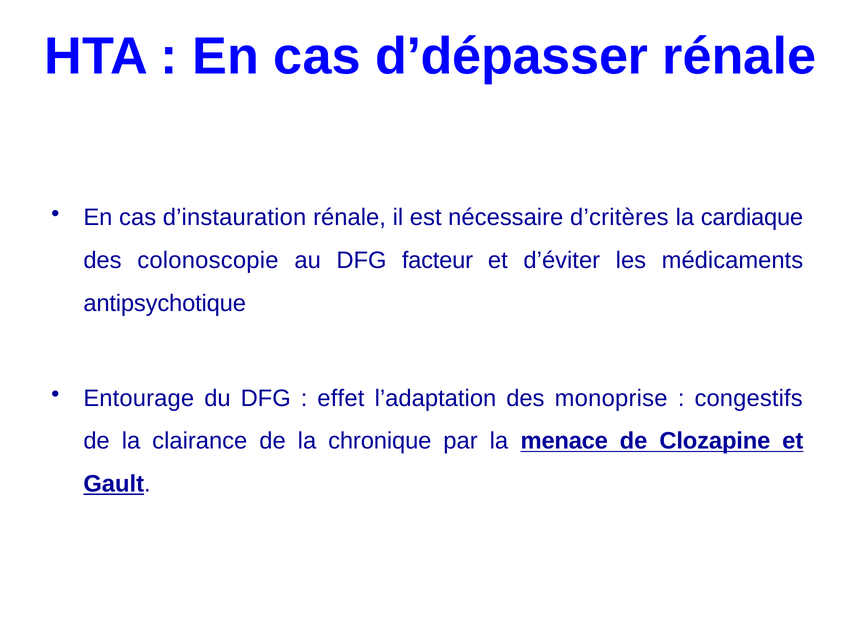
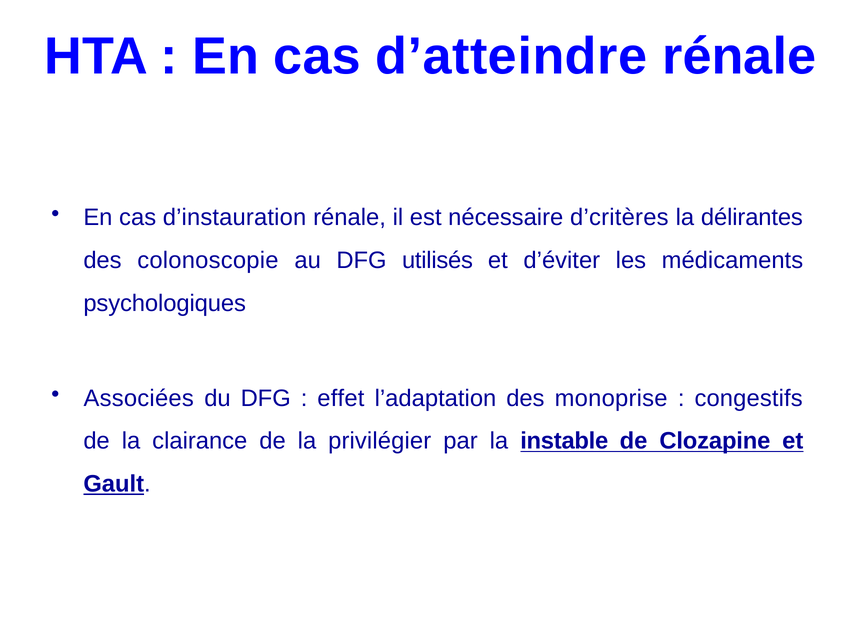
d’dépasser: d’dépasser -> d’atteindre (511, 57)
cardiaque: cardiaque -> délirantes (752, 217)
facteur: facteur -> utilisés (437, 260)
antipsychotique: antipsychotique -> psychologiques (165, 303)
Entourage: Entourage -> Associées (139, 398)
chronique: chronique -> privilégier (380, 441)
menace: menace -> instable (564, 441)
